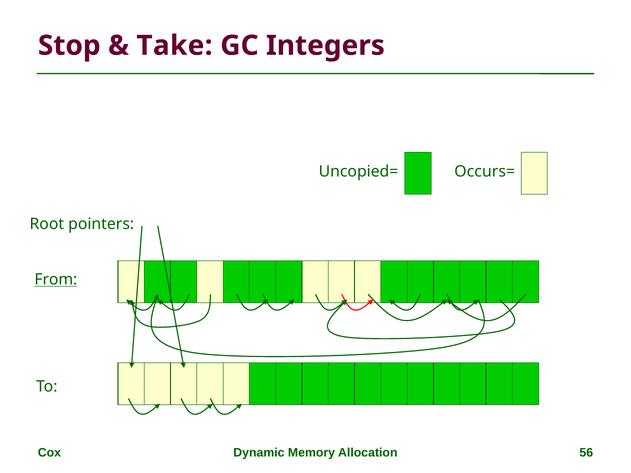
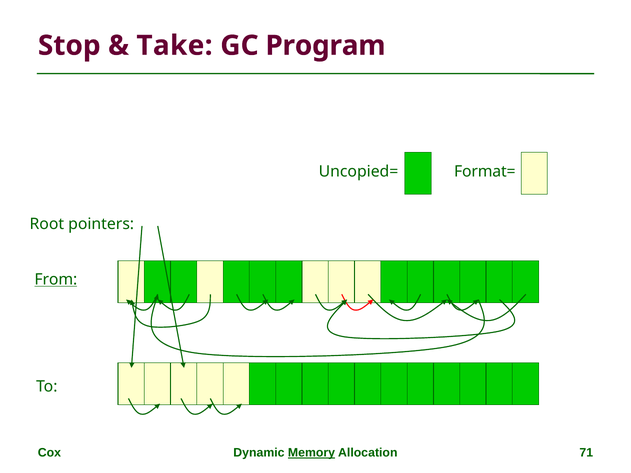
Integers: Integers -> Program (325, 46)
Occurs=: Occurs= -> Format= (485, 171)
Memory underline: none -> present (312, 453)
56: 56 -> 71 (586, 453)
